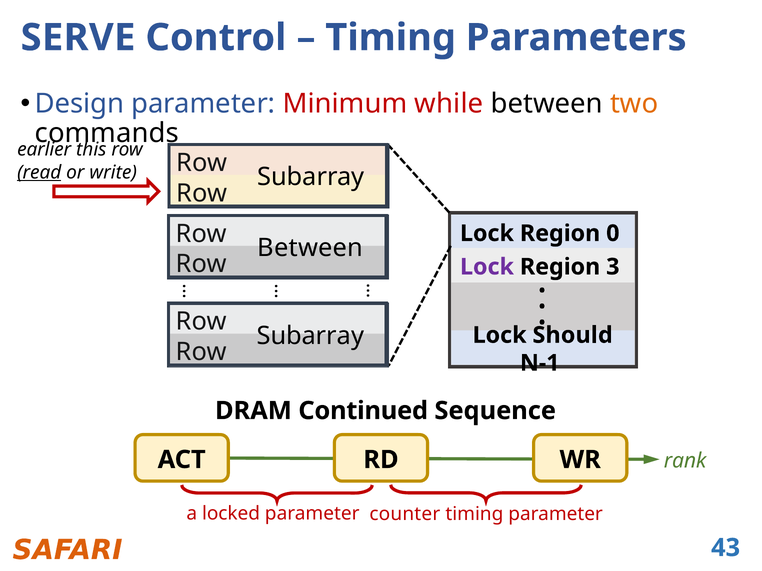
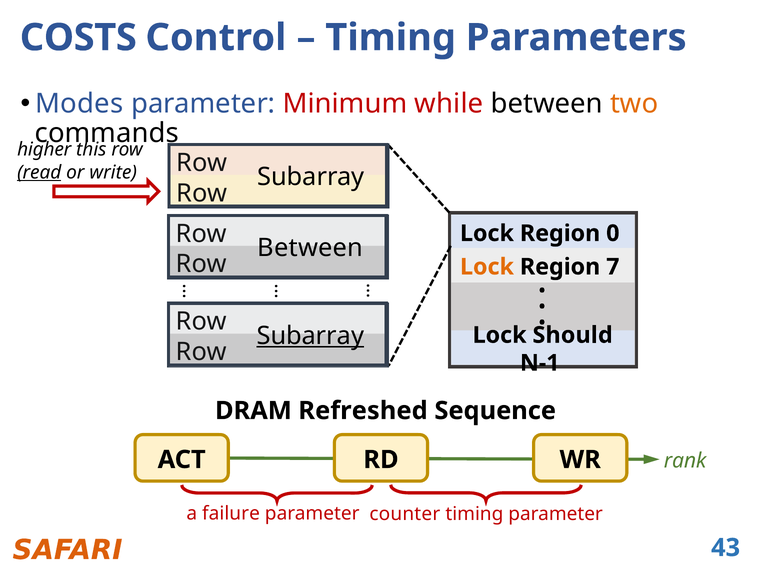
SERVE: SERVE -> COSTS (78, 38)
Design: Design -> Modes (79, 104)
earlier: earlier -> higher (44, 150)
Lock colour: purple -> orange (487, 267)
3: 3 -> 7 (613, 267)
Subarray underline: none -> present (310, 336)
Continued: Continued -> Refreshed (363, 411)
locked: locked -> failure (231, 514)
